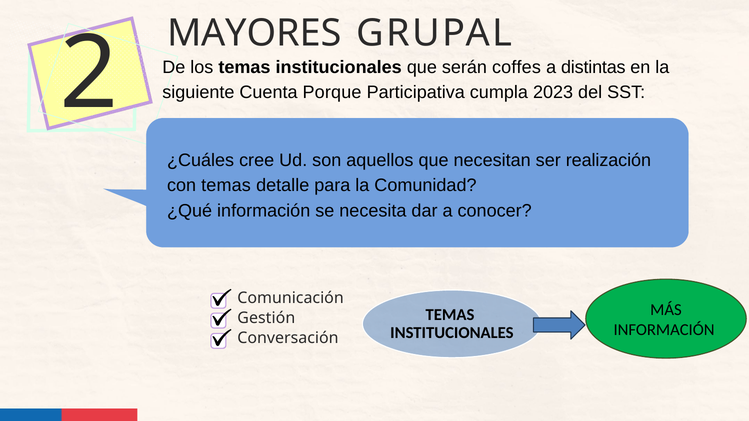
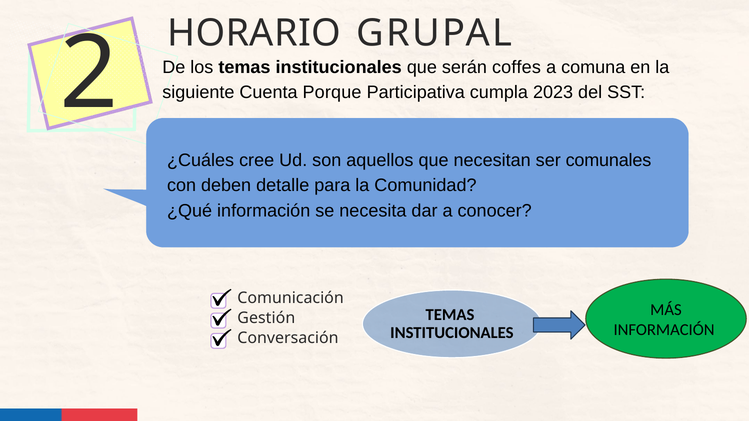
MAYORES: MAYORES -> HORARIO (254, 33)
distintas: distintas -> comuna (593, 67)
realización: realización -> comunales (608, 160)
con temas: temas -> deben (226, 186)
